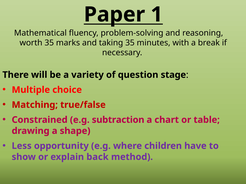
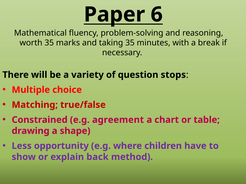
1: 1 -> 6 (157, 15)
stage: stage -> stops (173, 75)
subtraction: subtraction -> agreement (118, 120)
